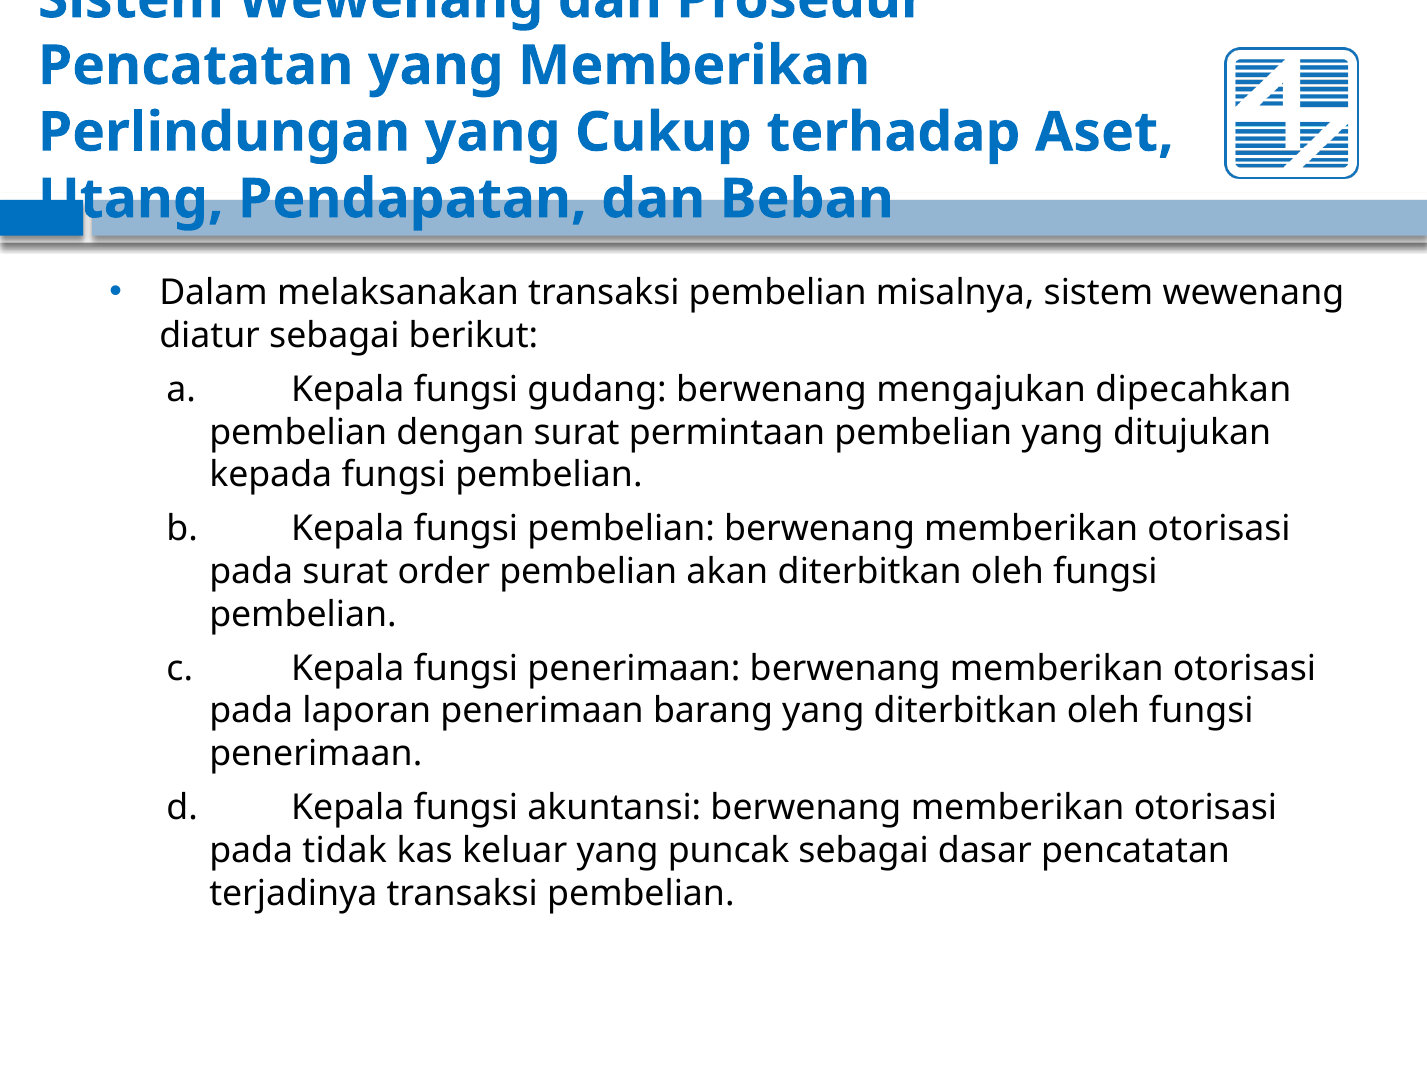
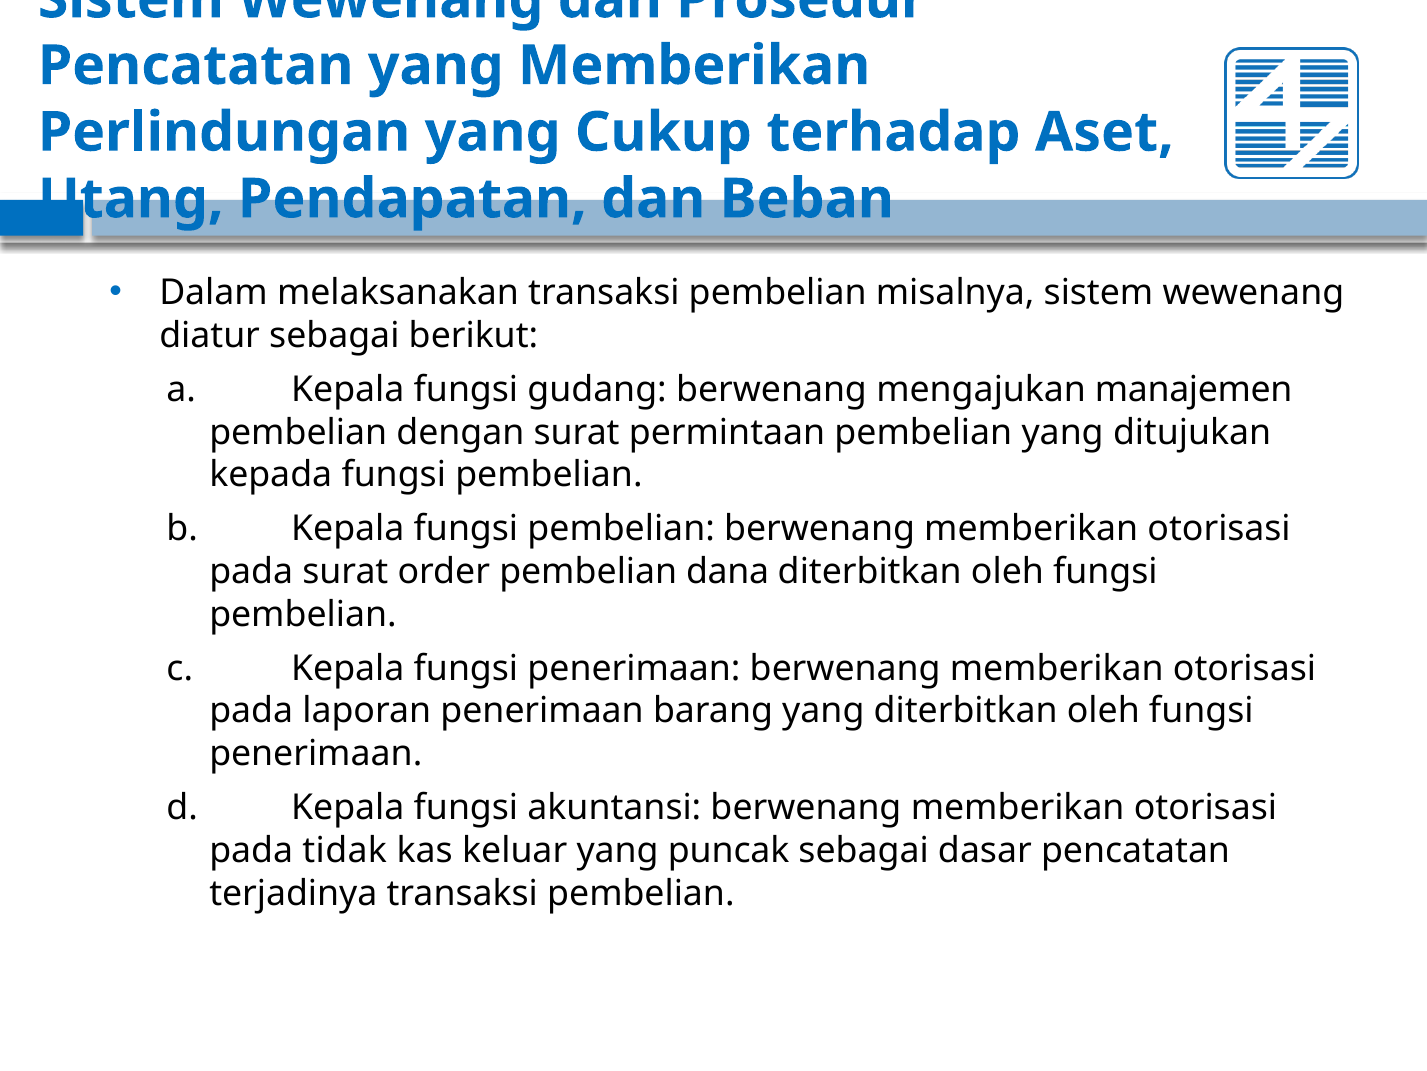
dipecahkan: dipecahkan -> manajemen (1194, 389)
akan: akan -> dana (728, 571)
